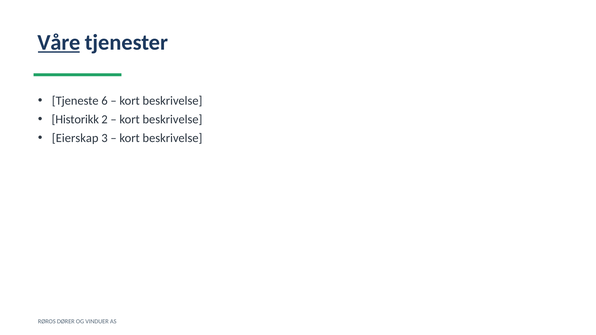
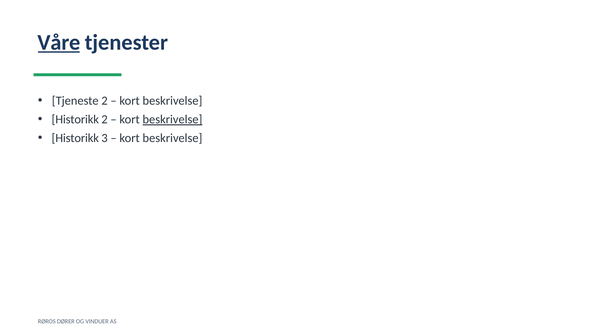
Tjeneste 6: 6 -> 2 (104, 101)
beskrivelse underline: none -> present (172, 120)
Eierskap: Eierskap -> Historikk (75, 138)
